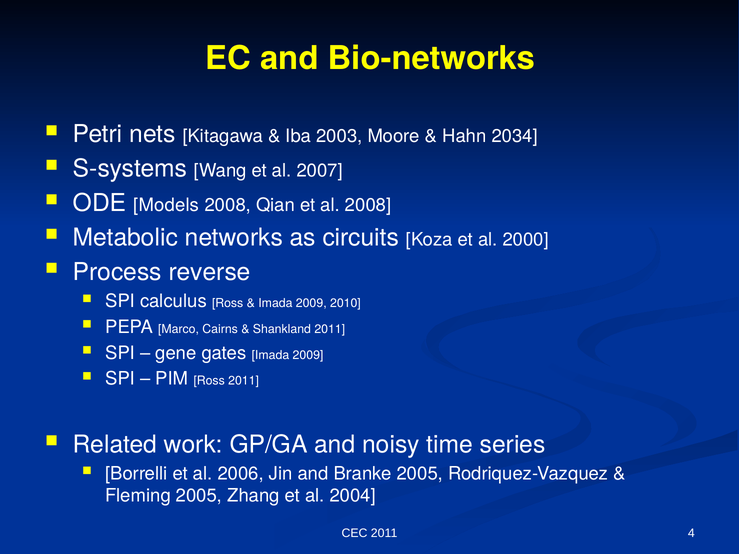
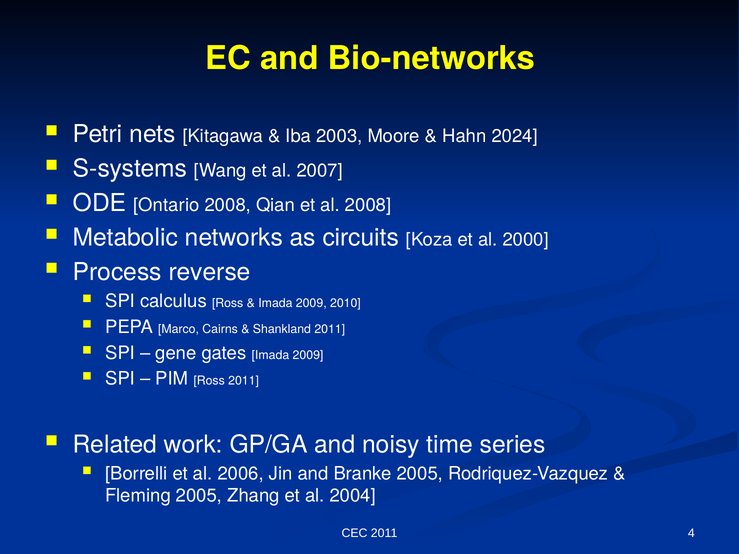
2034: 2034 -> 2024 (515, 136)
Models: Models -> Ontario (166, 205)
